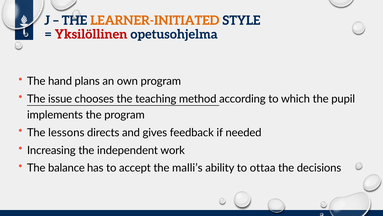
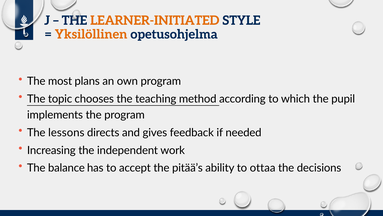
Yksilöllinen colour: red -> orange (91, 34)
hand: hand -> most (60, 81)
issue: issue -> topic (60, 99)
malli’s: malli’s -> pitää’s (187, 168)
